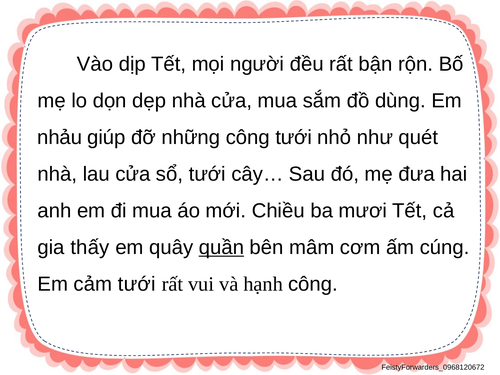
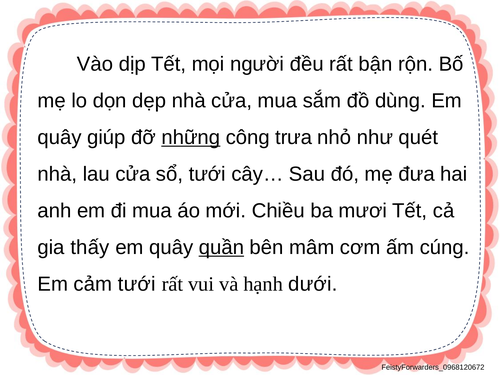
nhảu: nhảu -> quây (60, 137)
những underline: none -> present (191, 137)
công tưới: tưới -> trưa (294, 137)
hạnh công: công -> dưới (313, 284)
